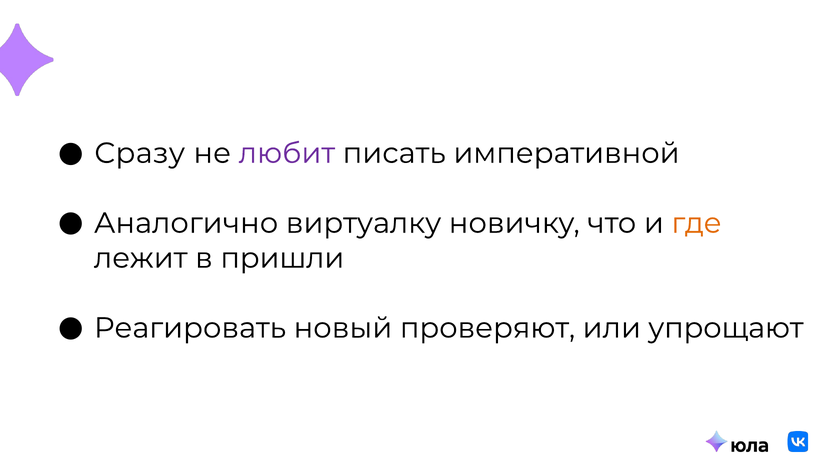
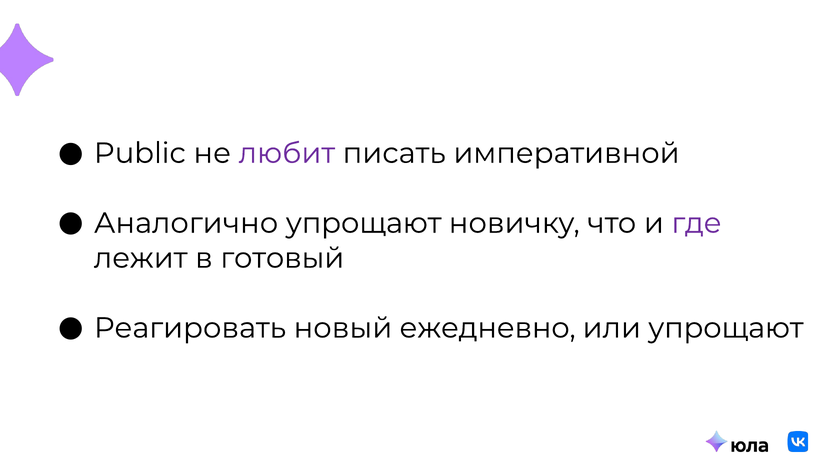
Сразу: Сразу -> Public (140, 153)
Аналогично виртуалку: виртуалку -> упрощают (364, 223)
где colour: orange -> purple (696, 223)
пришли: пришли -> готовый (282, 258)
проверяют: проверяют -> ежедневно (488, 328)
